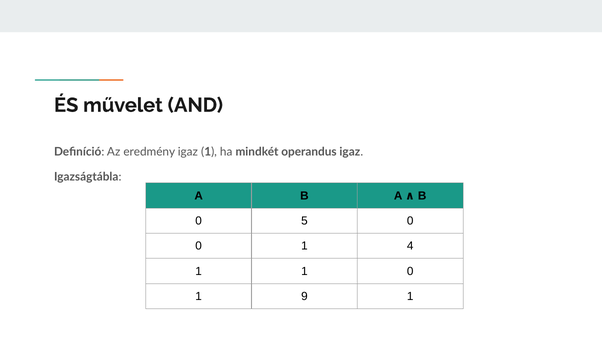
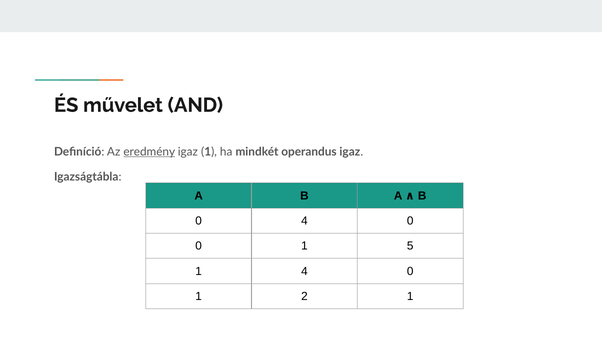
eredmény underline: none -> present (149, 152)
0 5: 5 -> 4 (304, 221)
4: 4 -> 5 (410, 246)
1 1: 1 -> 4 (304, 271)
9: 9 -> 2 (304, 296)
